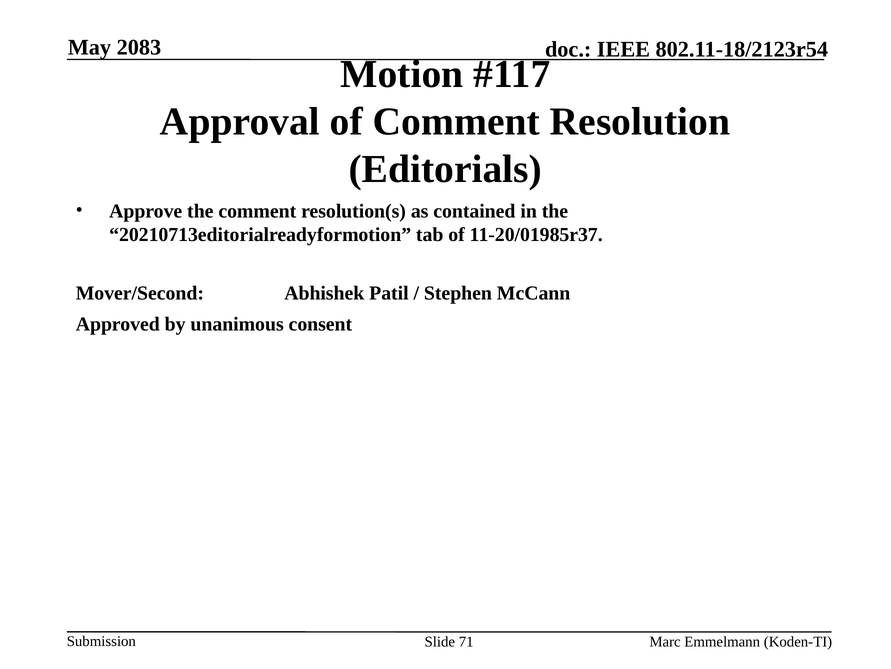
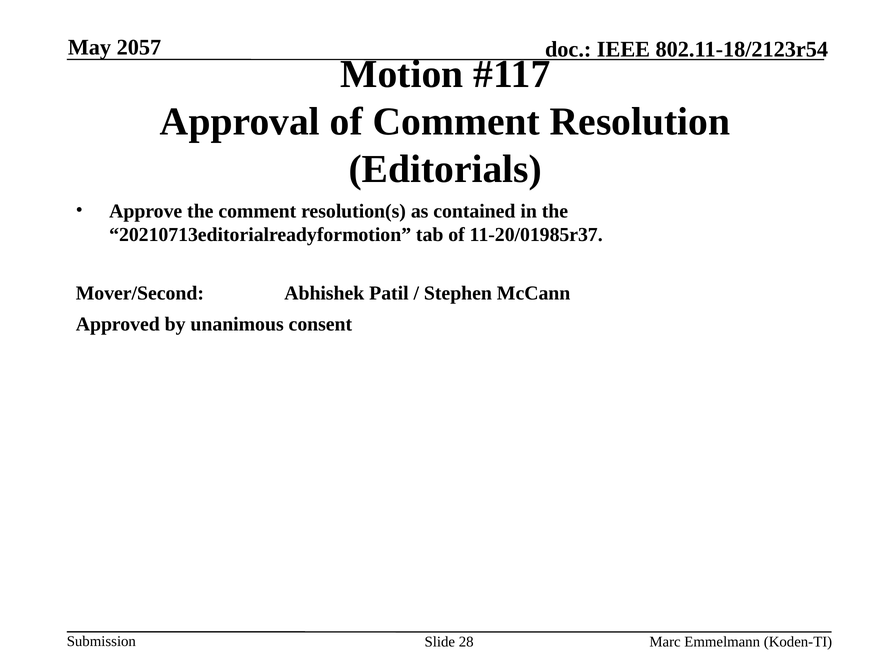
2083: 2083 -> 2057 (139, 47)
71: 71 -> 28 (466, 641)
